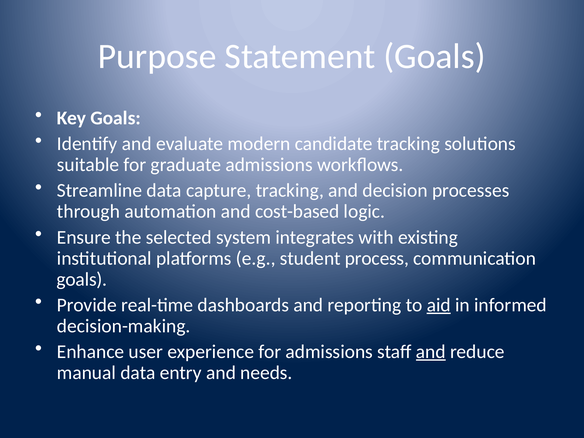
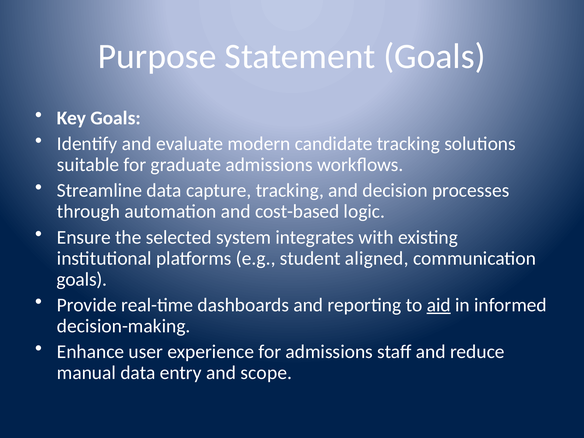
process: process -> aligned (377, 258)
and underline: present -> none (431, 352)
needs: needs -> scope (266, 373)
